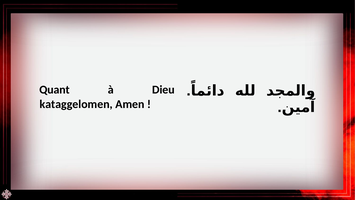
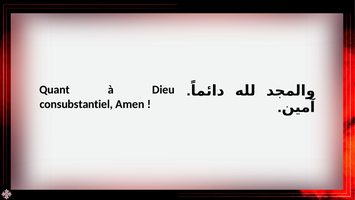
kataggelomen: kataggelomen -> consubstantiel (76, 104)
